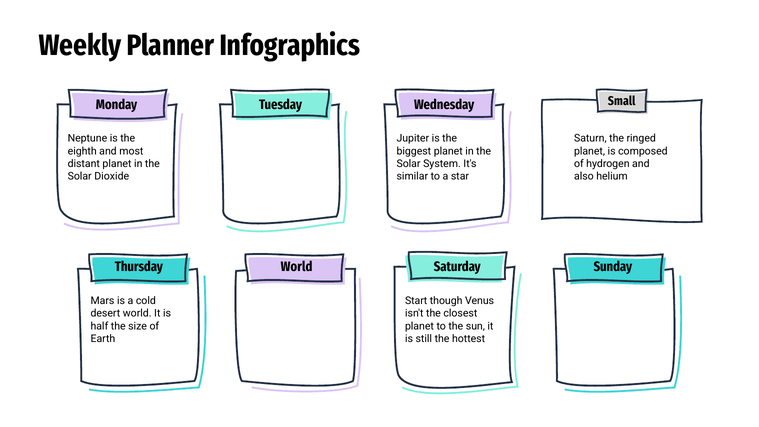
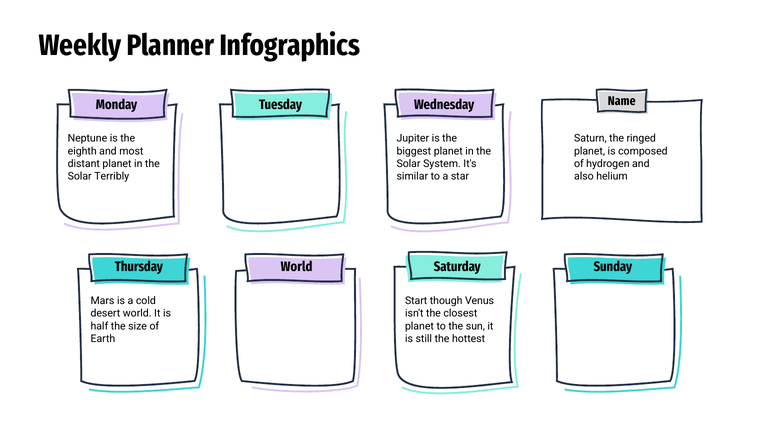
Small: Small -> Name (622, 101)
Dioxide: Dioxide -> Terribly (112, 176)
